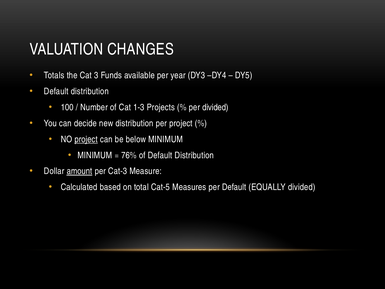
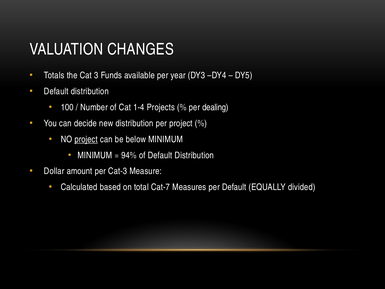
1-3: 1-3 -> 1-4 (139, 107)
per divided: divided -> dealing (215, 107)
76%: 76% -> 94% (129, 155)
amount underline: present -> none (79, 171)
Cat-5: Cat-5 -> Cat-7 (160, 187)
